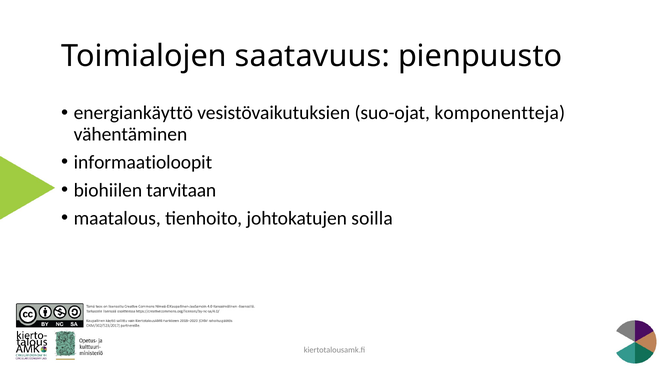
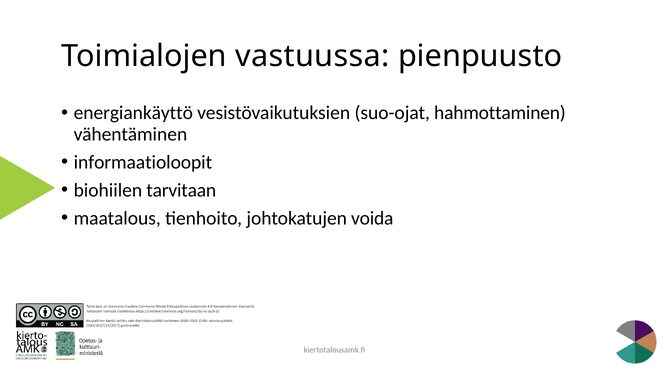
saatavuus: saatavuus -> vastuussa (312, 56)
komponentteja: komponentteja -> hahmottaminen (500, 113)
soilla: soilla -> voida (372, 218)
